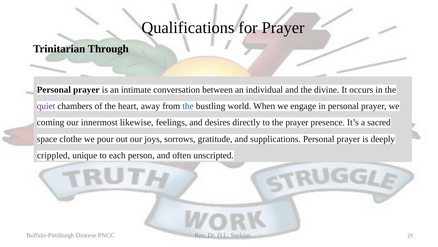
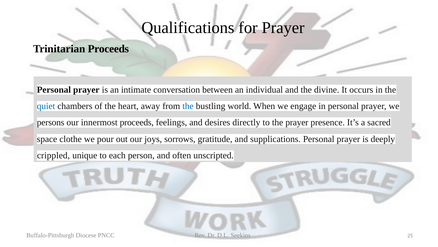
Trinitarian Through: Through -> Proceeds (108, 49)
quiet colour: purple -> blue (46, 106)
coming: coming -> persons (51, 122)
innermost likewise: likewise -> proceeds (137, 122)
